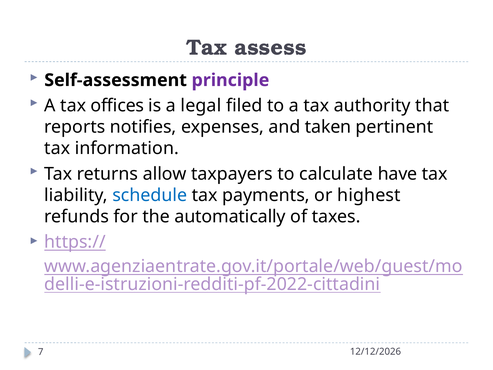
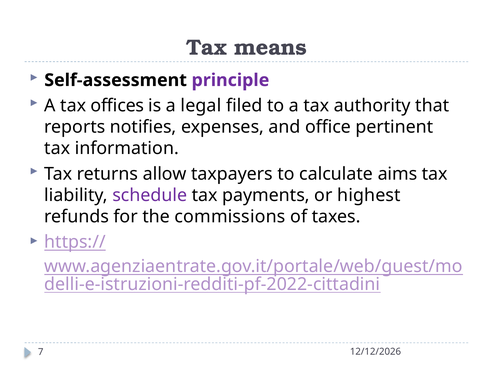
assess: assess -> means (271, 48)
taken: taken -> office (328, 127)
have: have -> aims (397, 174)
schedule colour: blue -> purple (150, 195)
automatically: automatically -> commissions (230, 216)
